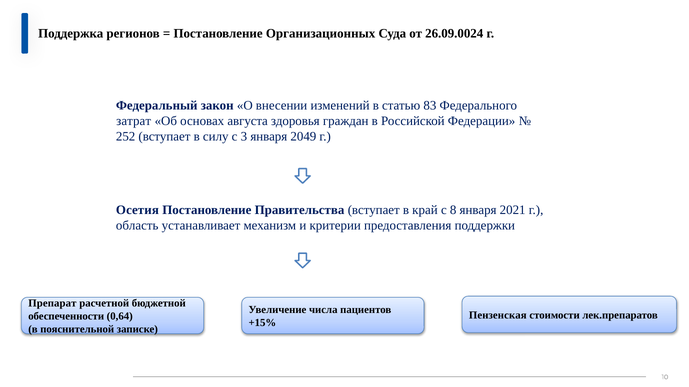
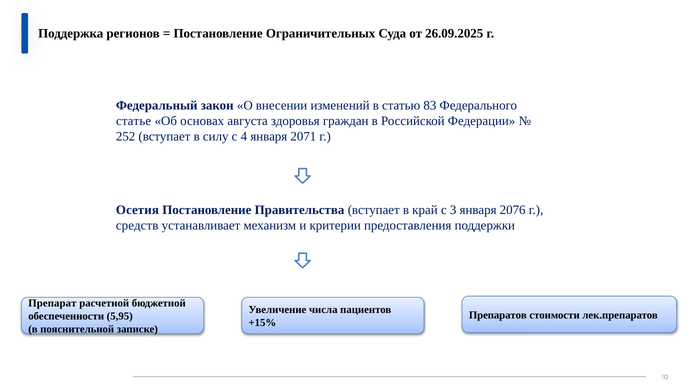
Организационных: Организационных -> Ограничительных (321, 34)
26.09.0024: 26.09.0024 -> 26.09.2025 (454, 34)
затрат: затрат -> статье (134, 121)
3: 3 -> 4 (244, 137)
2049: 2049 -> 2071 (303, 137)
8: 8 -> 3 (453, 210)
2021: 2021 -> 2076 (513, 210)
область: область -> средств (137, 226)
Пензенская: Пензенская -> Препаратов (498, 316)
0,64: 0,64 -> 5,95 (120, 317)
